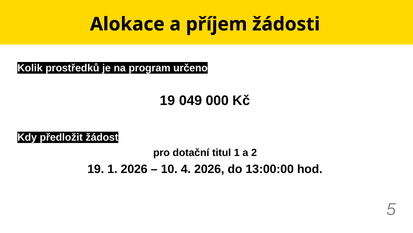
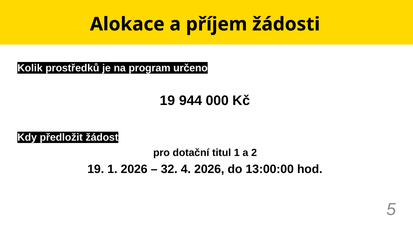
049: 049 -> 944 (191, 100)
10: 10 -> 32 (169, 169)
